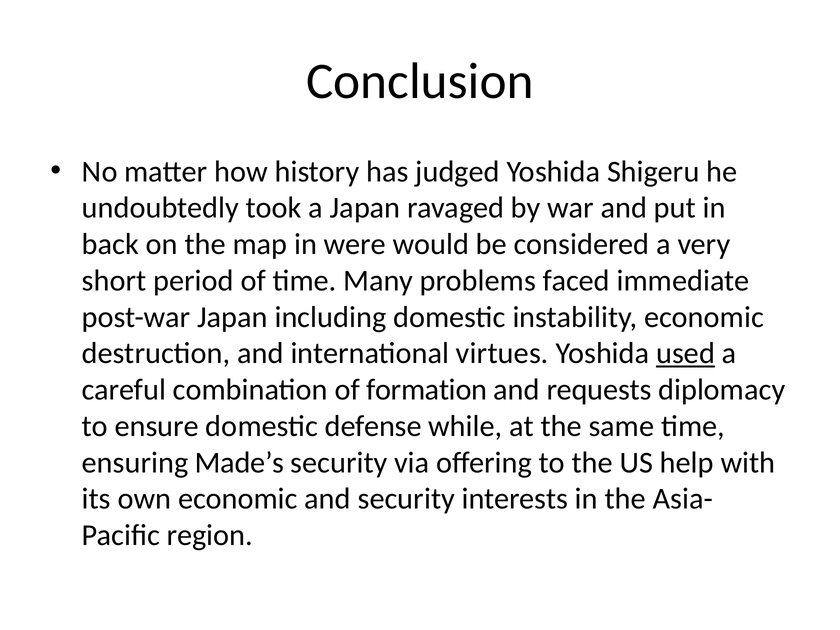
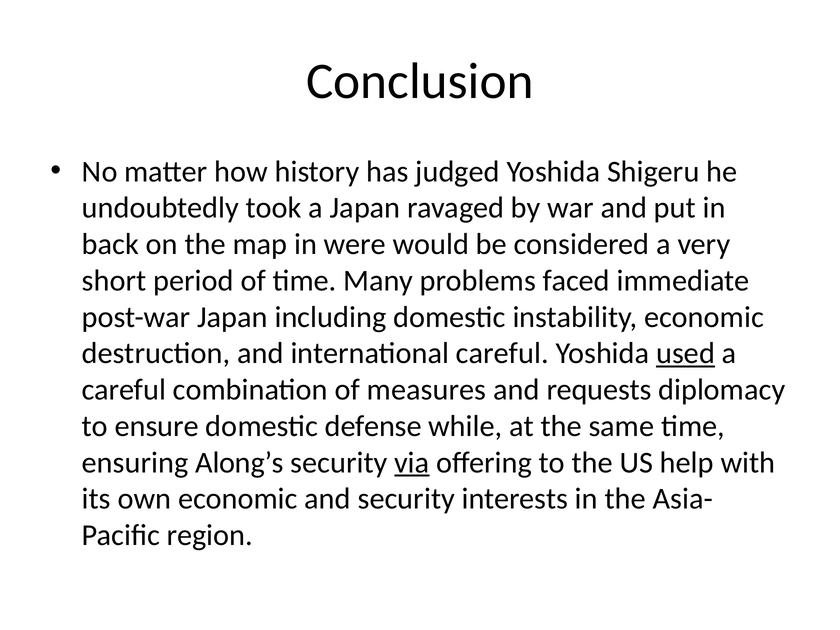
international virtues: virtues -> careful (502, 353)
formation: formation -> measures (427, 390)
Made’s: Made’s -> Along’s (240, 463)
via underline: none -> present (412, 463)
